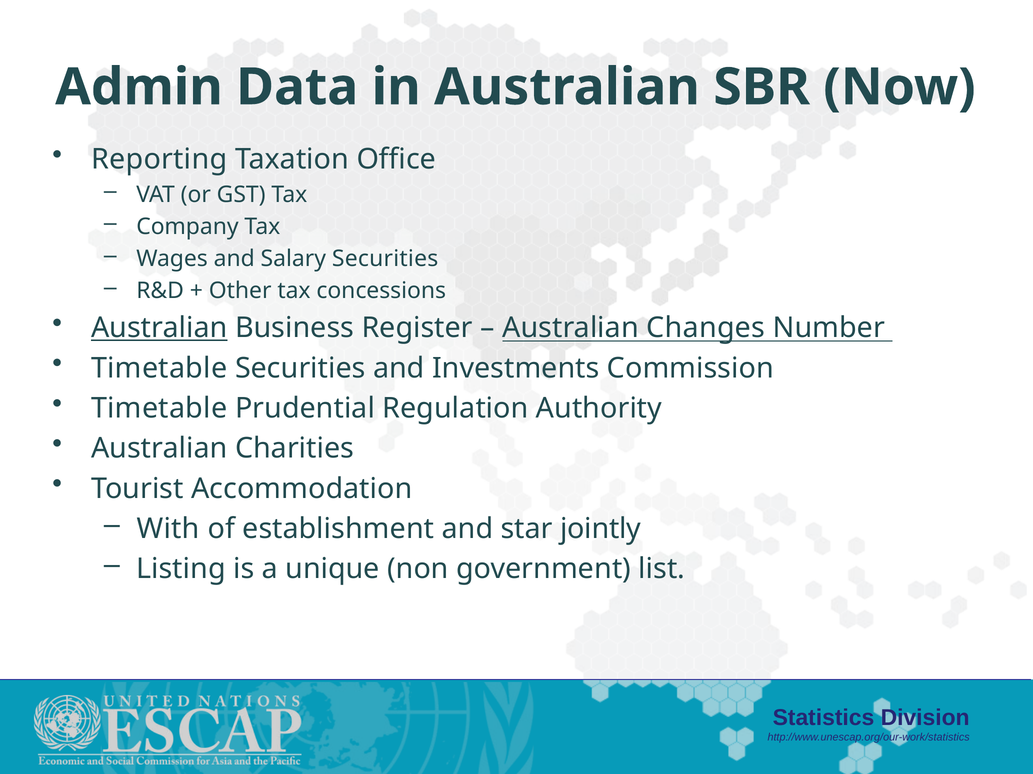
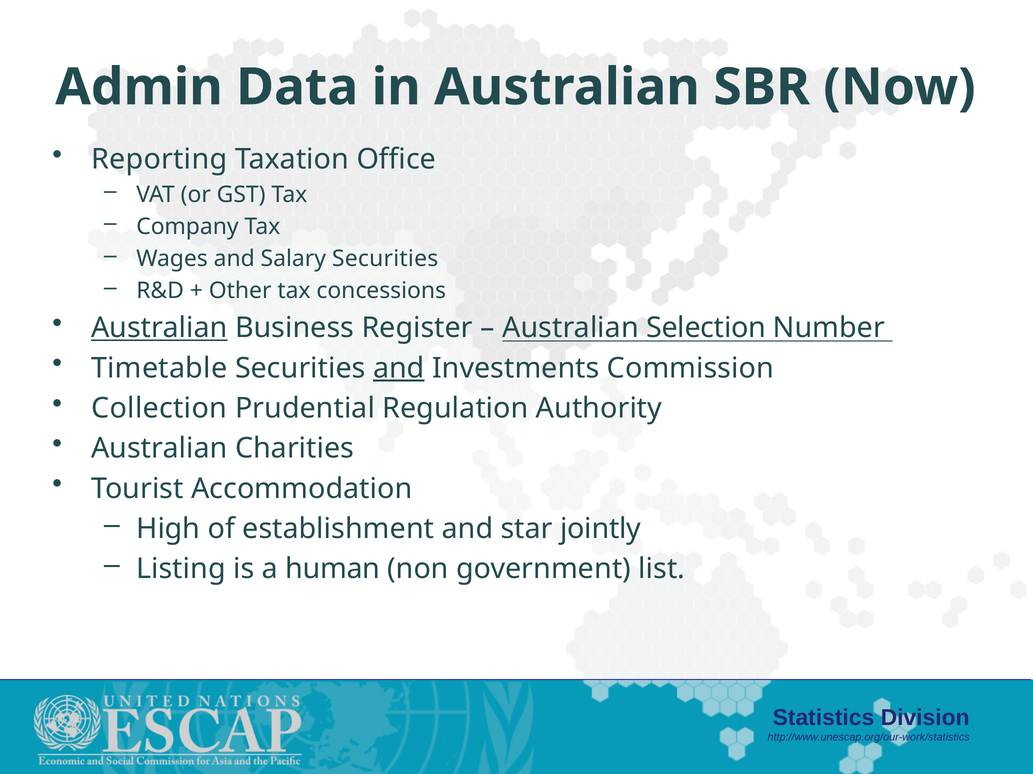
Changes: Changes -> Selection (706, 328)
and underline: none -> present (399, 368)
Timetable: Timetable -> Collection (159, 409)
With: With -> High (168, 529)
unique: unique -> human (333, 569)
